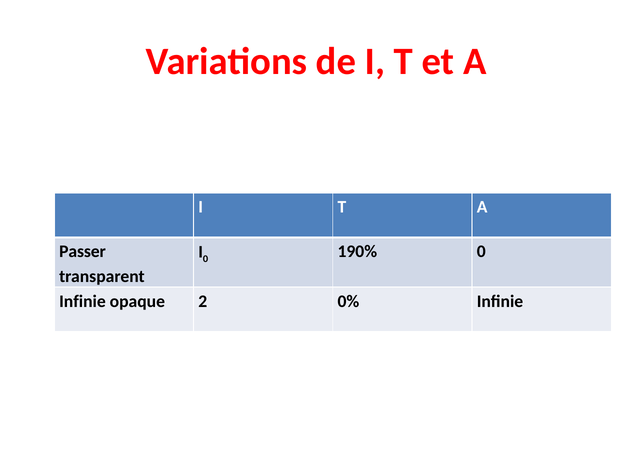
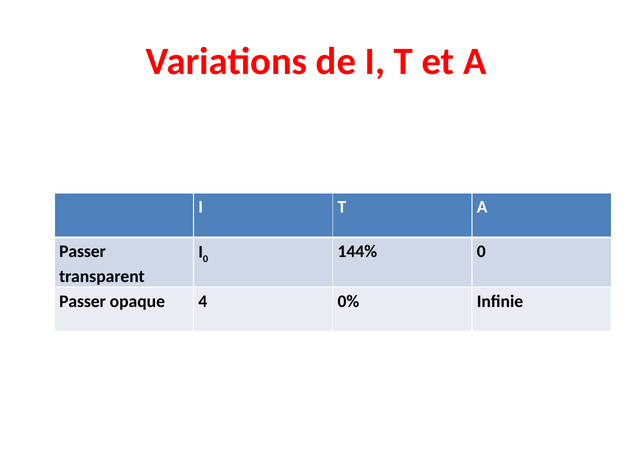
190%: 190% -> 144% (357, 252)
Infinie: Infinie -> Passer (83, 301)
2: 2 -> 4 (203, 301)
